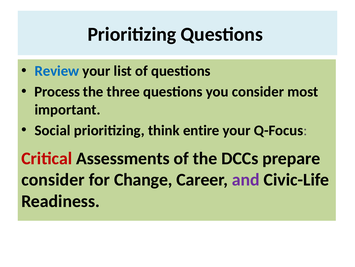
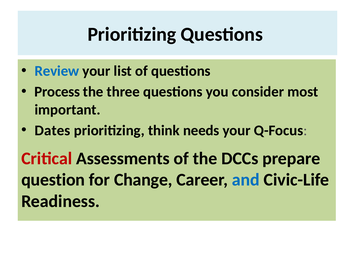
Social: Social -> Dates (53, 130)
entire: entire -> needs (201, 130)
consider: consider -> question (53, 179)
and colour: purple -> blue (246, 179)
